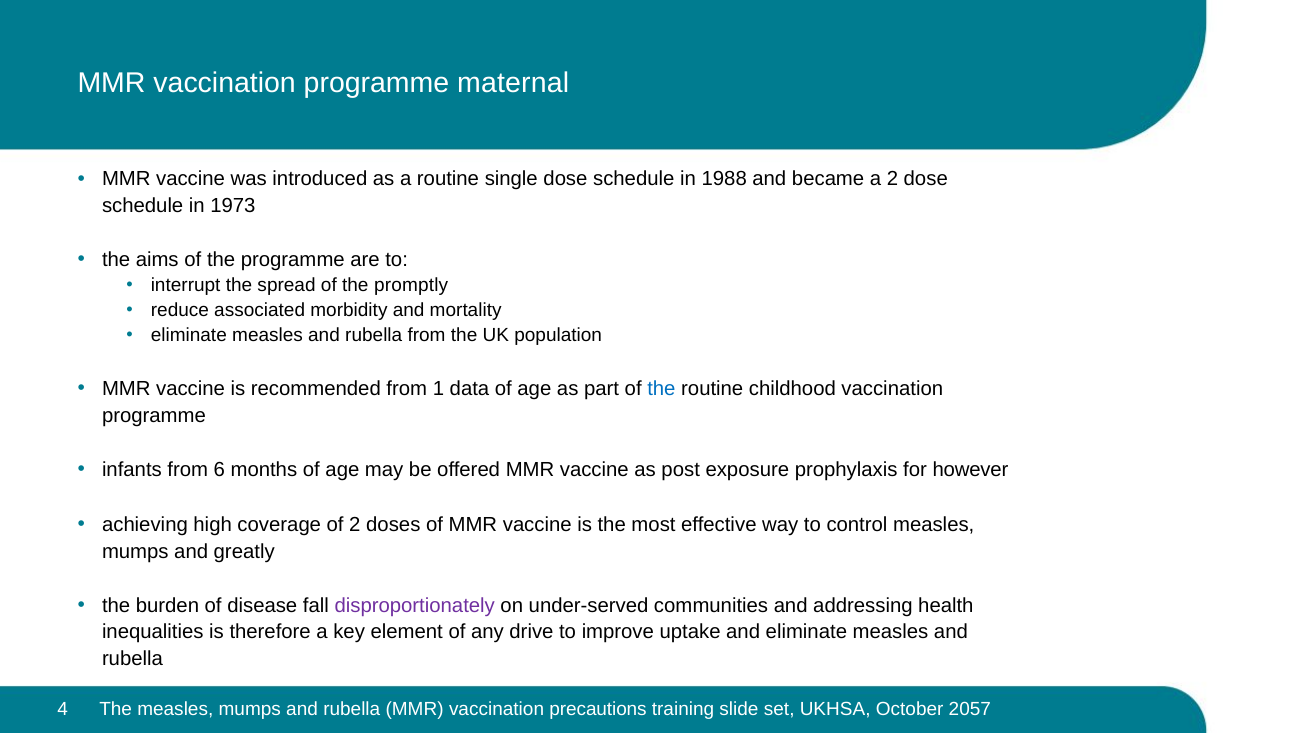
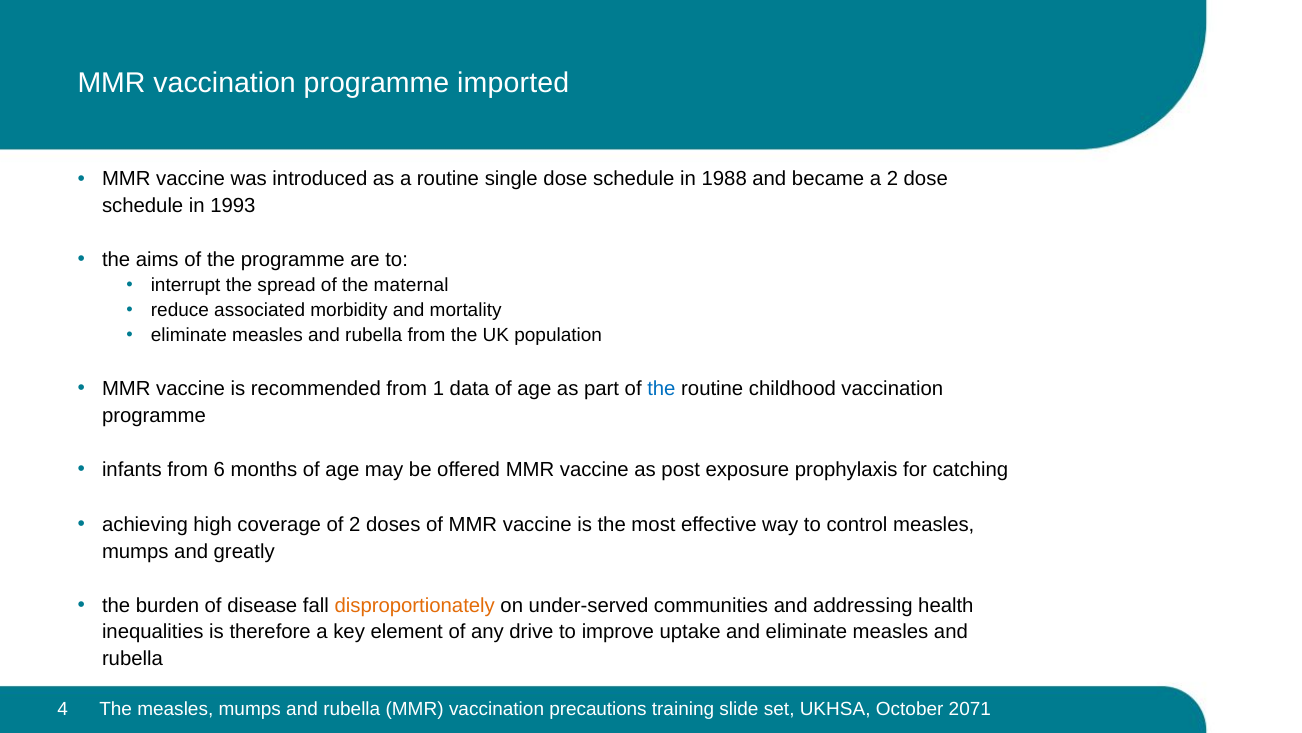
maternal: maternal -> imported (513, 83)
1973: 1973 -> 1993 (233, 206)
promptly: promptly -> maternal (411, 285)
however: however -> catching (970, 469)
disproportionately colour: purple -> orange (415, 605)
2057: 2057 -> 2071 (970, 708)
